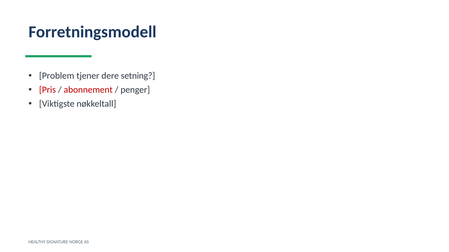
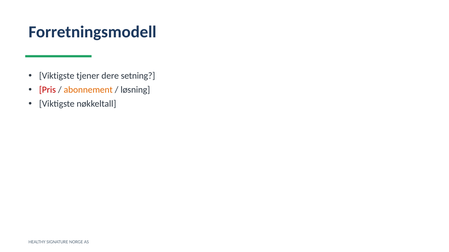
Problem: Problem -> Viktigste (57, 76)
abonnement colour: red -> orange (88, 90)
penger: penger -> løsning (135, 90)
